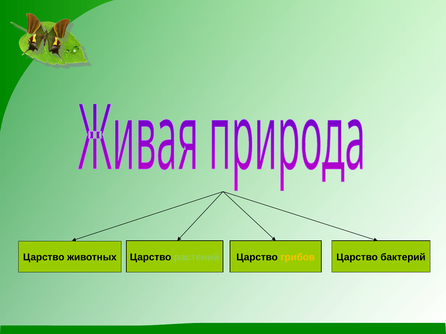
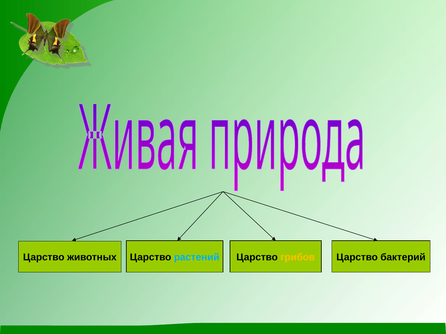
растений colour: light green -> light blue (197, 258)
